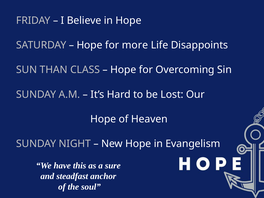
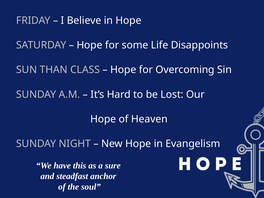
more: more -> some (135, 45)
